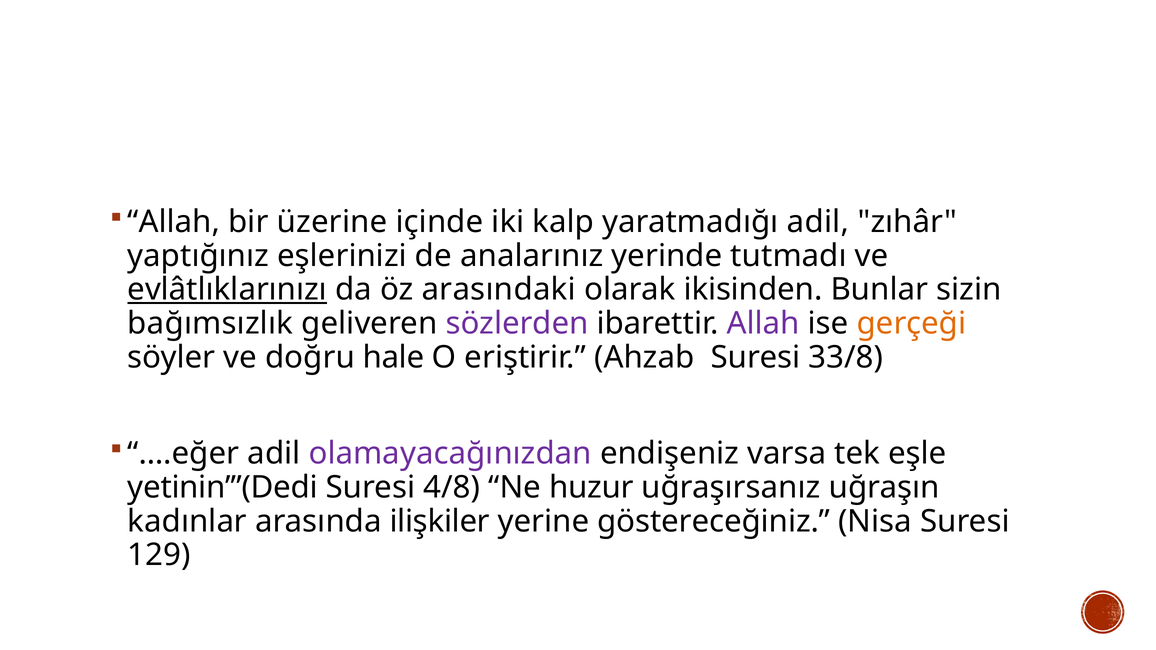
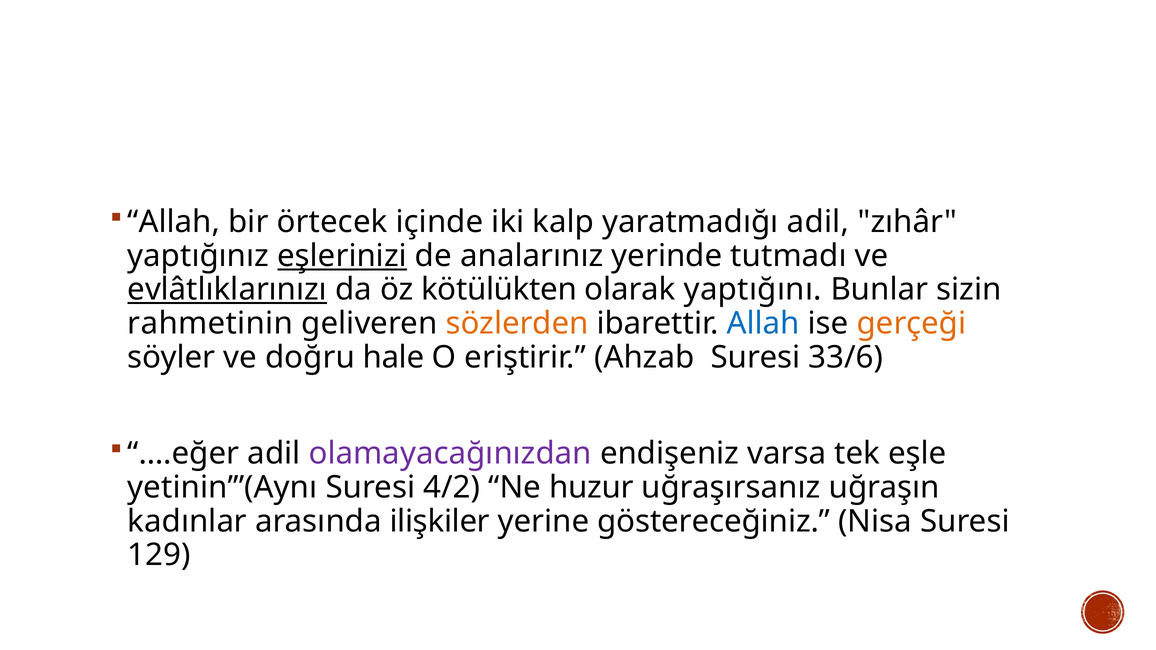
üzerine: üzerine -> örtecek (332, 222)
eşlerinizi underline: none -> present (342, 256)
arasındaki: arasındaki -> kötülükten (499, 290)
ikisinden: ikisinden -> yaptığını (753, 290)
bağımsızlık: bağımsızlık -> rahmetinin (210, 324)
sözlerden colour: purple -> orange (517, 324)
Allah colour: purple -> blue (763, 324)
33/8: 33/8 -> 33/6 (846, 357)
yetinin’”(Dedi: yetinin’”(Dedi -> yetinin’”(Aynı (222, 488)
4/8: 4/8 -> 4/2 (452, 488)
